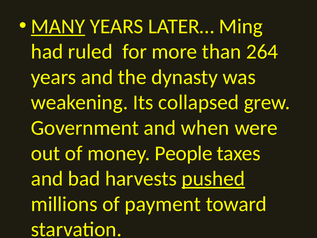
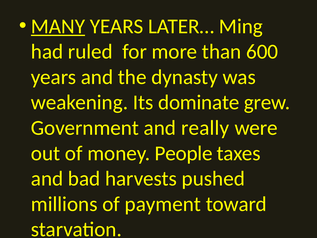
264: 264 -> 600 (262, 52)
collapsed: collapsed -> dominate (199, 102)
when: when -> really (205, 128)
pushed underline: present -> none (213, 178)
